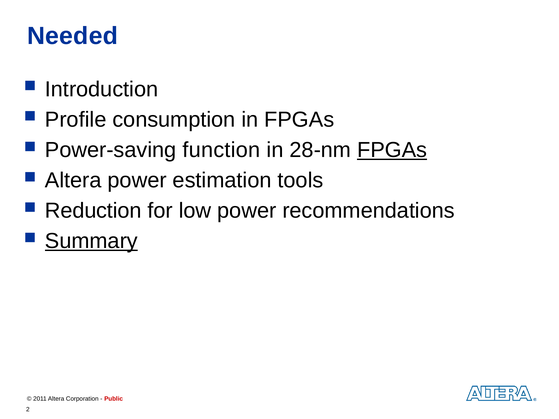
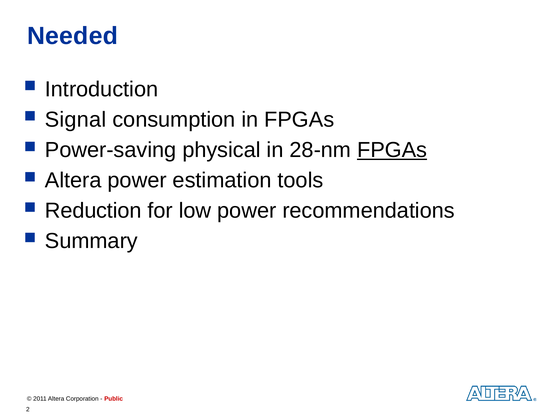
Profile: Profile -> Signal (76, 120)
function: function -> physical (222, 150)
Summary underline: present -> none (91, 241)
